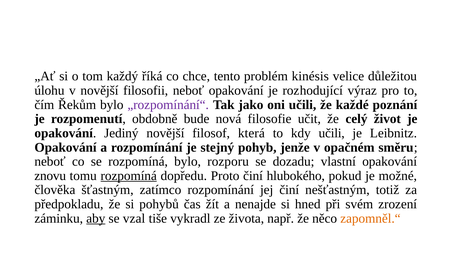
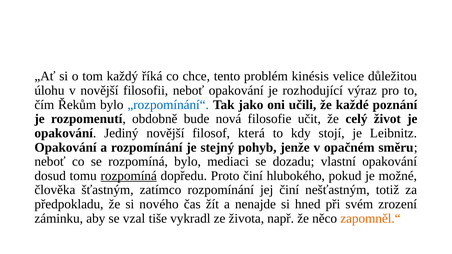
„rozpomínání“ colour: purple -> blue (168, 105)
kdy učili: učili -> stojí (332, 133)
rozporu: rozporu -> mediaci (228, 162)
znovu: znovu -> dosud (50, 176)
pohybů: pohybů -> nového (159, 204)
aby underline: present -> none (96, 219)
